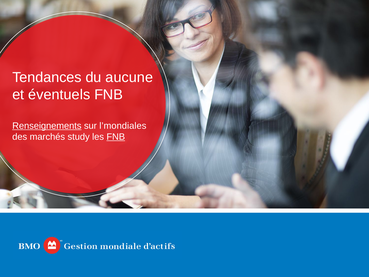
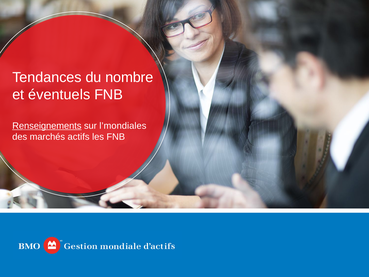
aucune: aucune -> nombre (129, 77)
study: study -> actifs (79, 137)
FNB underline: present -> none (116, 137)
